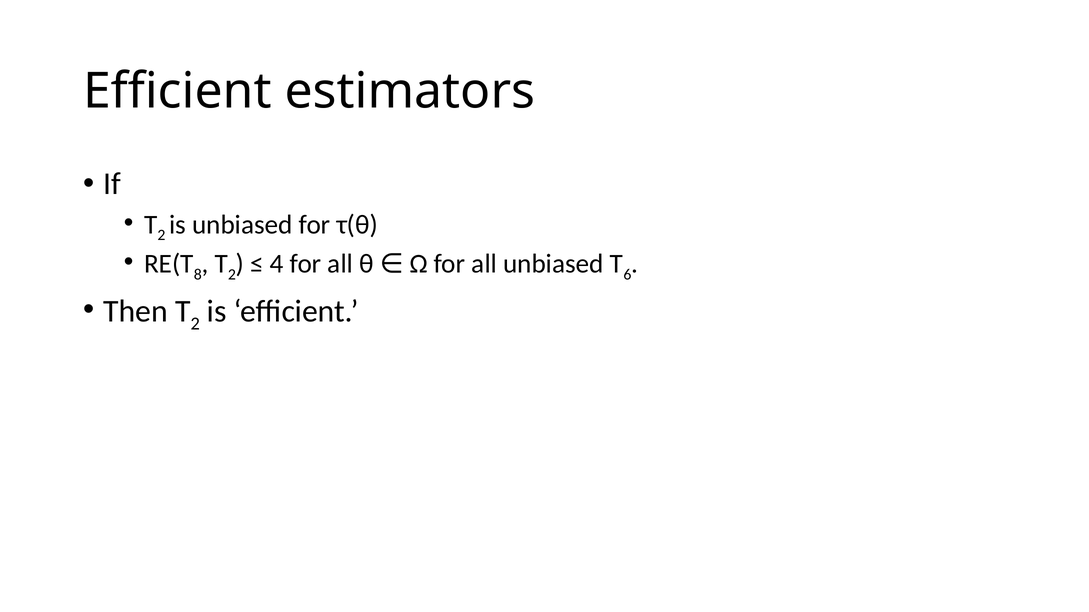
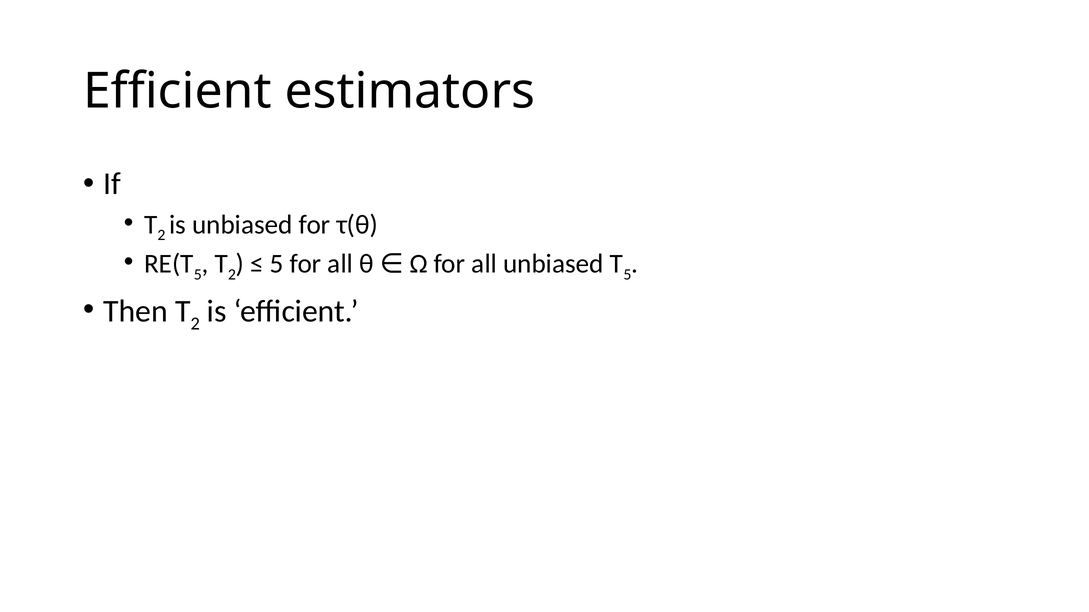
8: 8 -> 5 (198, 275)
4: 4 -> 5 (277, 264)
6: 6 -> 5 (627, 275)
